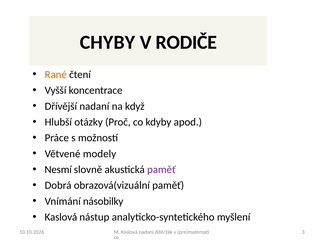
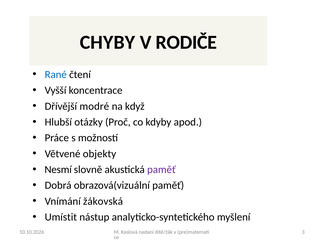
Rané colour: orange -> blue (56, 75)
Dřívější nadaní: nadaní -> modré (94, 106)
modely: modely -> objekty (100, 154)
násobilky: násobilky -> žákovská (103, 201)
Kaslová: Kaslová -> Umístit (61, 217)
